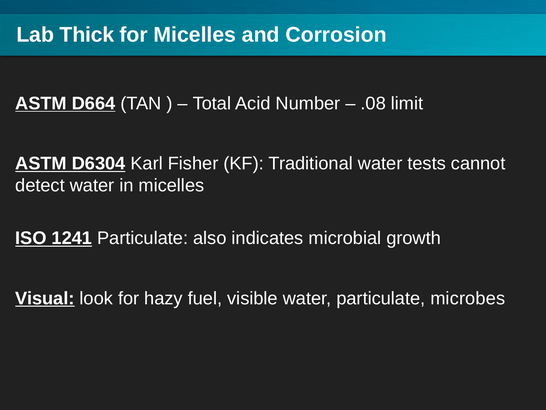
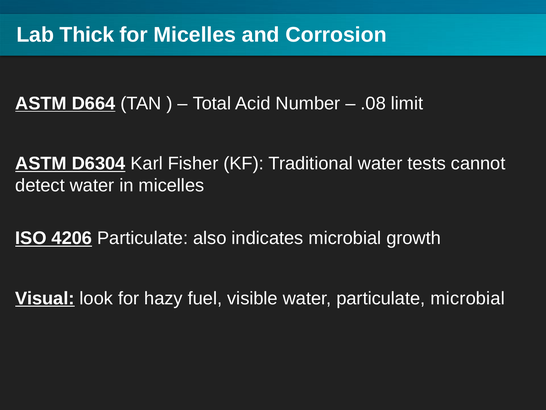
1241: 1241 -> 4206 (72, 238)
particulate microbes: microbes -> microbial (468, 298)
